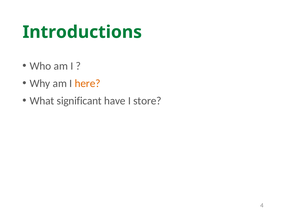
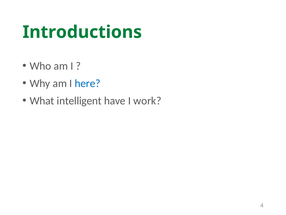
here colour: orange -> blue (88, 83)
significant: significant -> intelligent (79, 101)
store: store -> work (147, 101)
